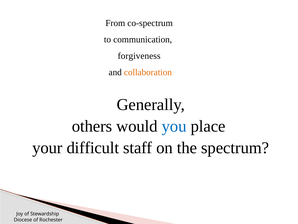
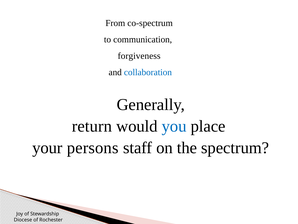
collaboration colour: orange -> blue (148, 72)
others: others -> return (92, 126)
difficult: difficult -> persons (93, 147)
